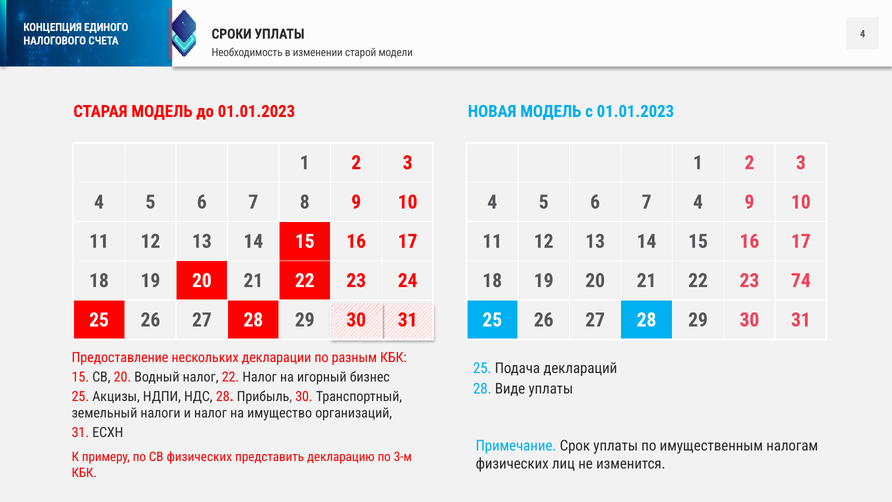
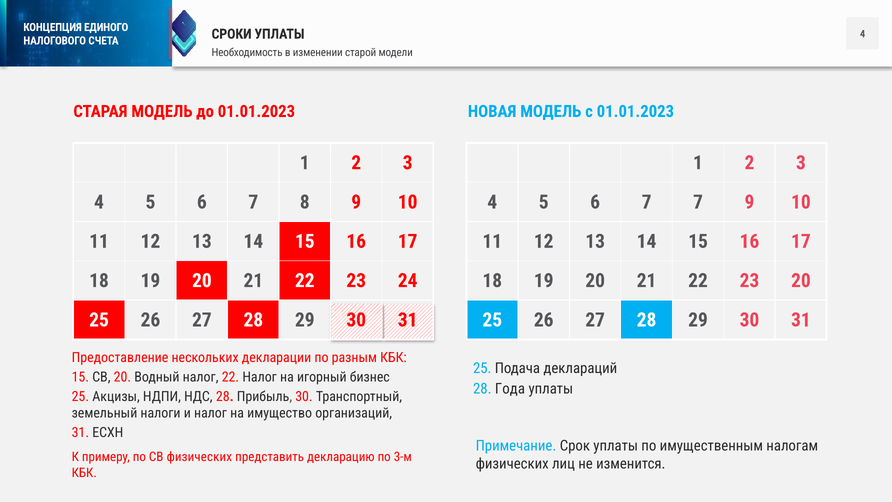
7 4: 4 -> 7 (698, 202)
23 74: 74 -> 20 (801, 281)
Виде: Виде -> Года (510, 389)
